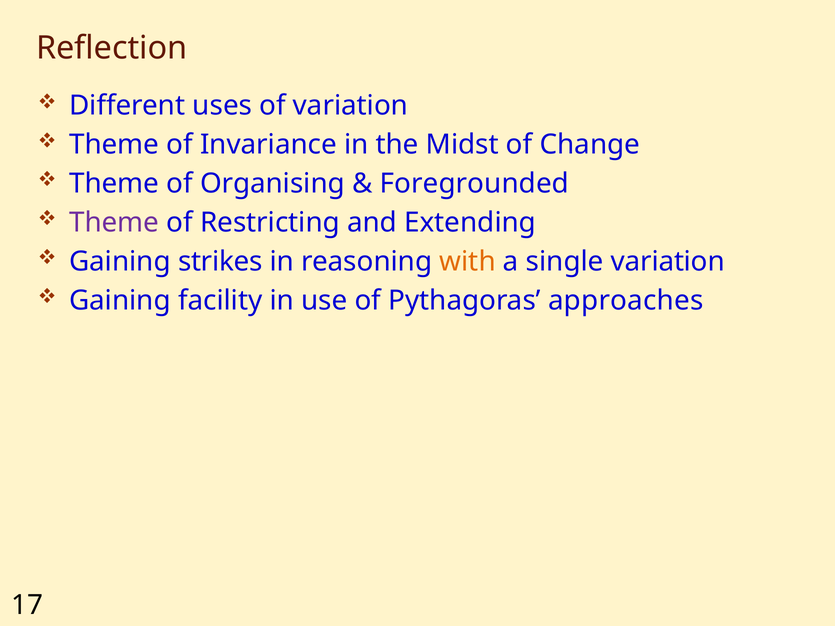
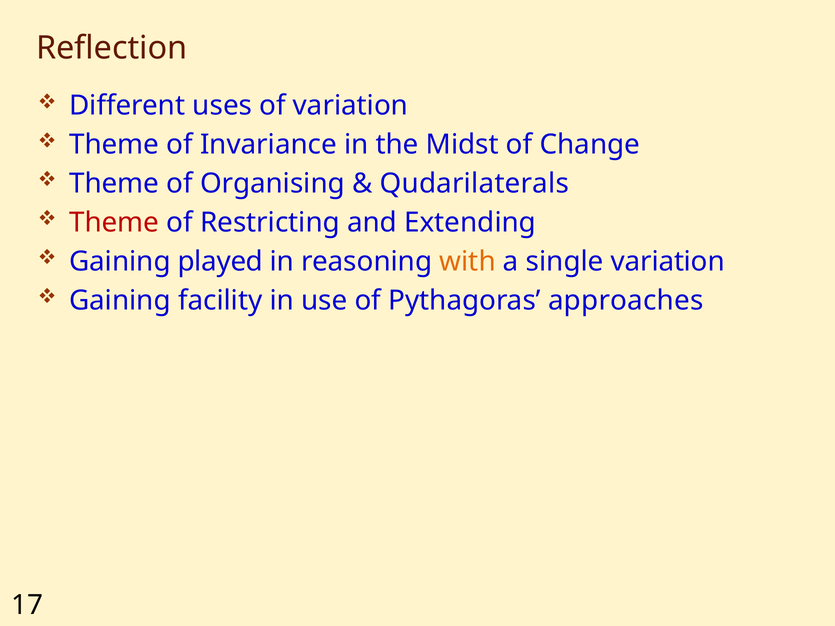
Foregrounded: Foregrounded -> Qudarilaterals (474, 184)
Theme colour: purple -> red (114, 223)
strikes: strikes -> played (220, 261)
